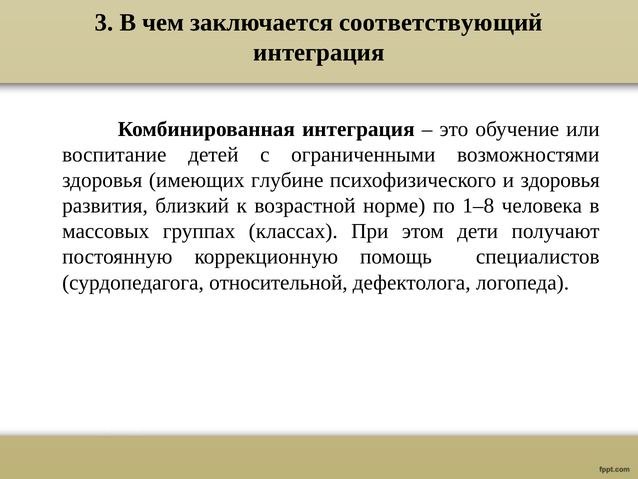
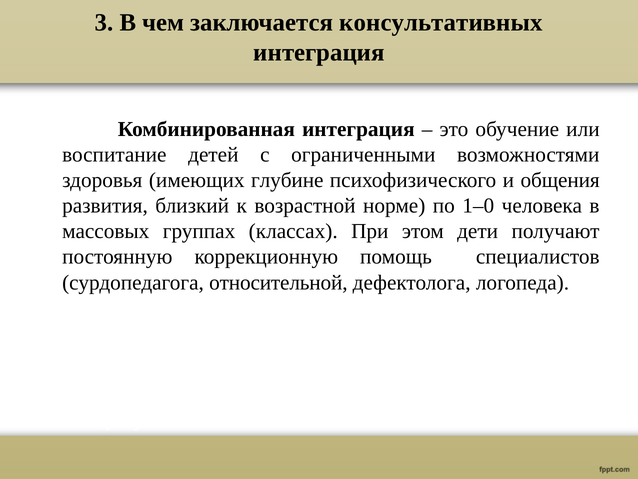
соответствующий: соответствующий -> консультативных (441, 22)
и здоровья: здоровья -> общения (560, 180)
1–8: 1–8 -> 1–0 (478, 206)
